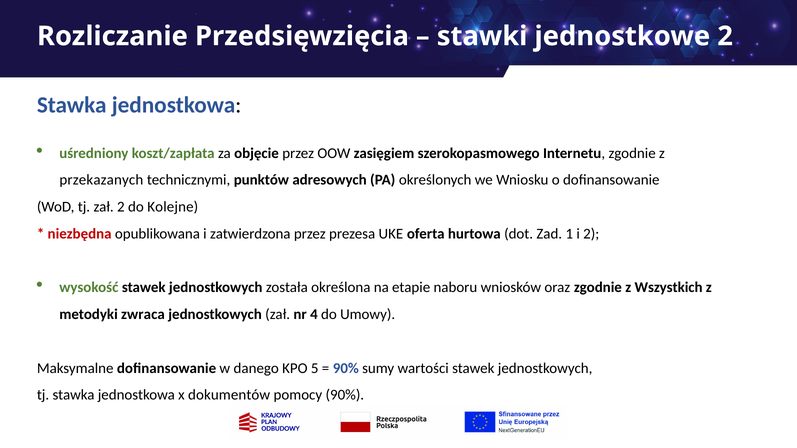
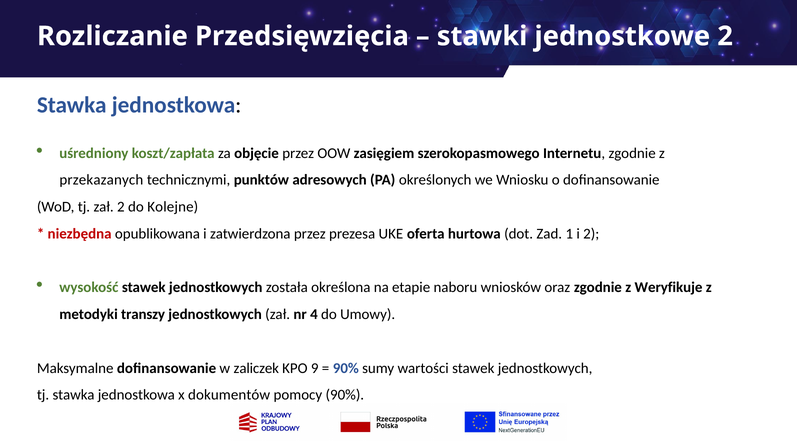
Wszystkich: Wszystkich -> Weryfikuje (669, 288)
zwraca: zwraca -> transzy (143, 315)
danego: danego -> zaliczek (256, 368)
5: 5 -> 9 (315, 368)
